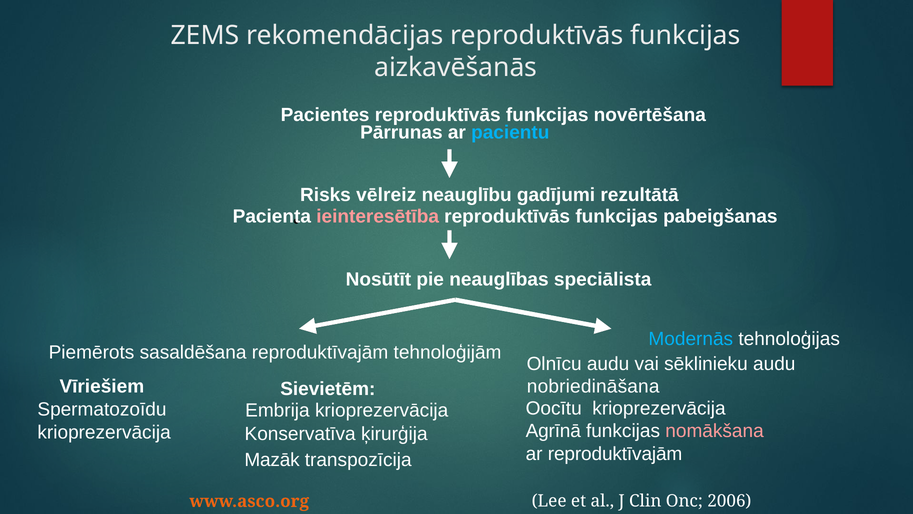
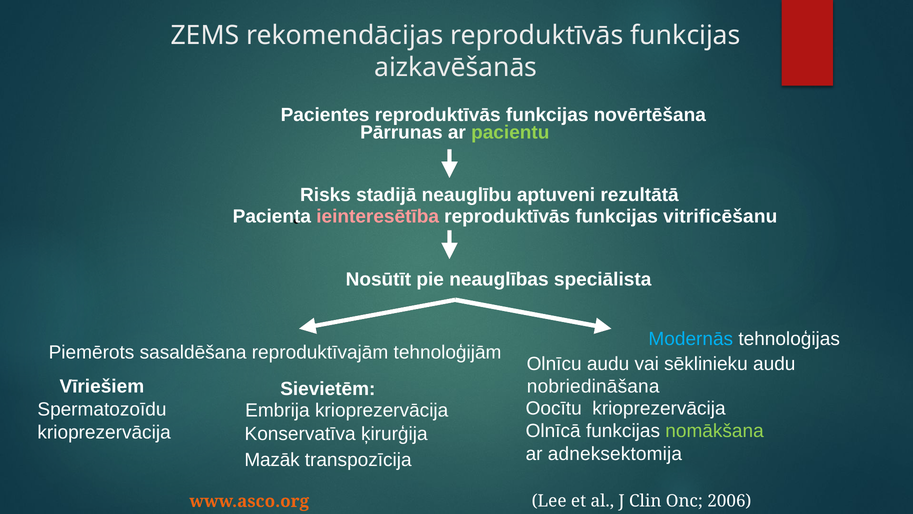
pacientu colour: light blue -> light green (510, 133)
vēlreiz: vēlreiz -> stadijā (386, 195)
gadījumi: gadījumi -> aptuveni (556, 195)
pabeigšanas: pabeigšanas -> vitrificēšanu (720, 216)
Agrīnā: Agrīnā -> Olnīcā (553, 431)
nomākšana colour: pink -> light green (715, 431)
ar reproduktīvajām: reproduktīvajām -> adneksektomija (615, 454)
